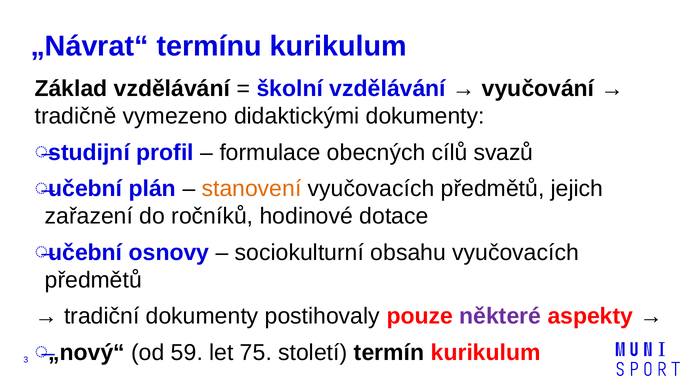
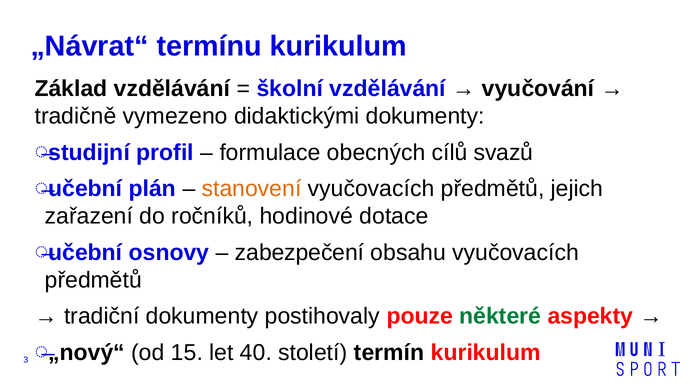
sociokulturní: sociokulturní -> zabezpečení (300, 253)
některé colour: purple -> green (500, 316)
59: 59 -> 15 (187, 353)
75: 75 -> 40 (256, 353)
